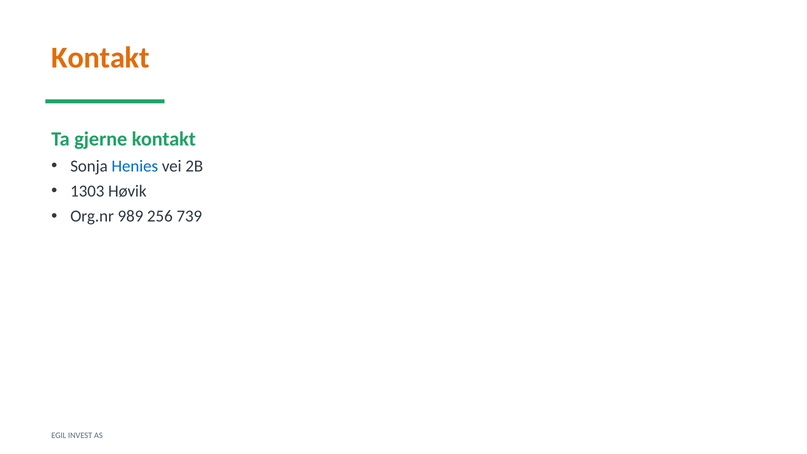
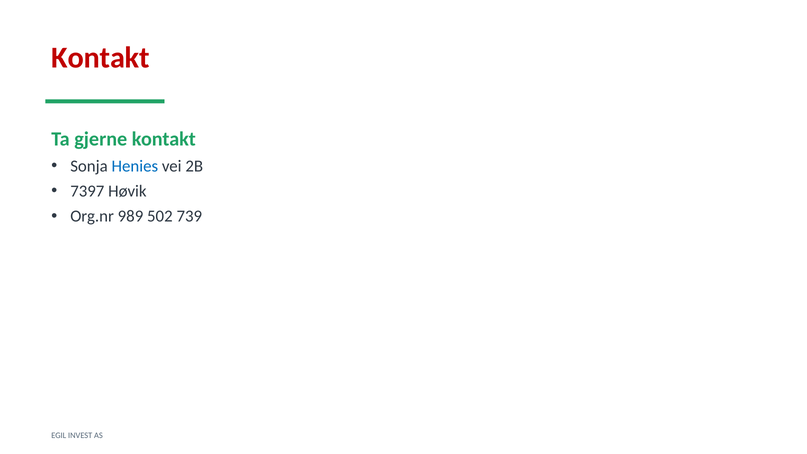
Kontakt colour: orange -> red (101, 58)
1303: 1303 -> 7397 (87, 191)
256: 256 -> 502 (160, 216)
